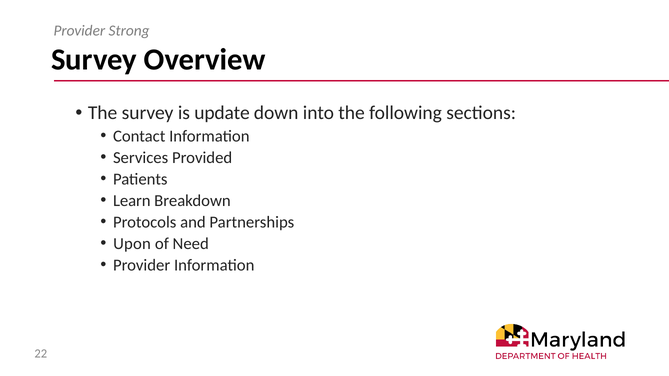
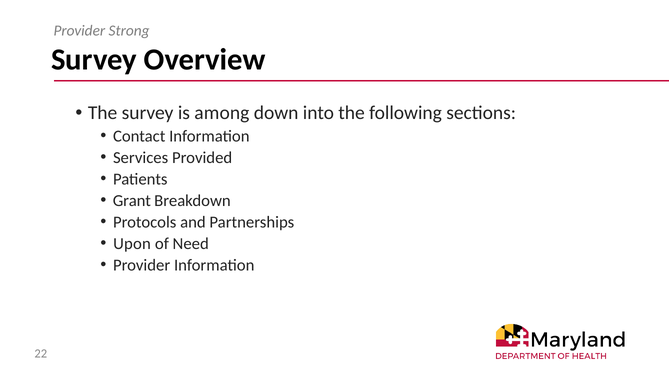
update: update -> among (222, 113)
Learn: Learn -> Grant (132, 201)
